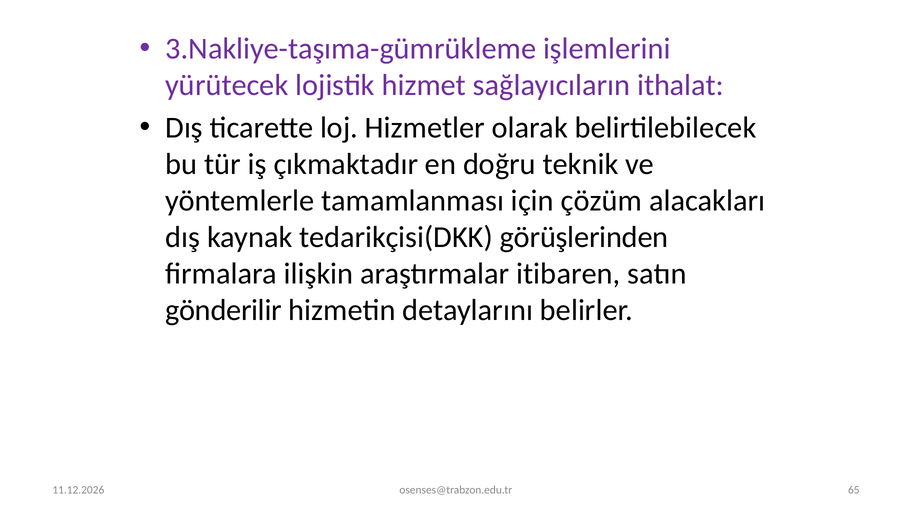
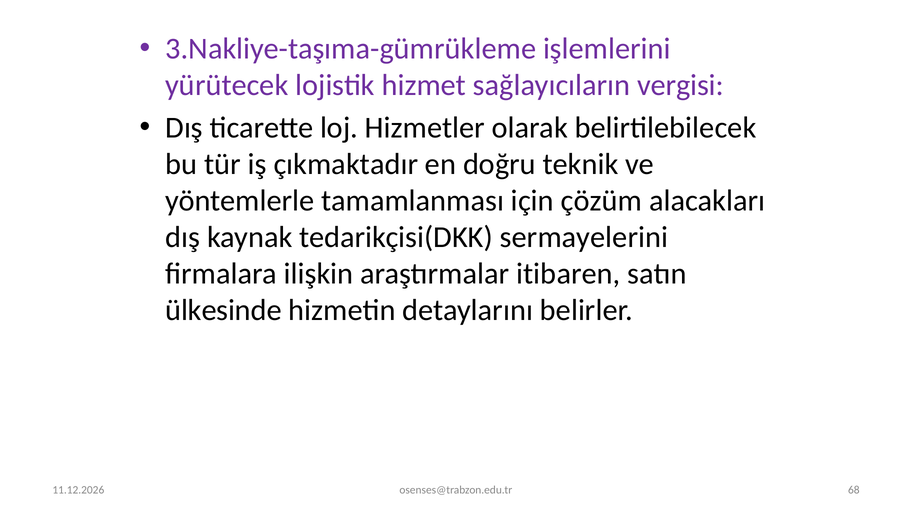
ithalat: ithalat -> vergisi (680, 85)
görüşlerinden: görüşlerinden -> sermayelerini (584, 237)
gönderilir: gönderilir -> ülkesinde (223, 310)
65: 65 -> 68 (854, 490)
